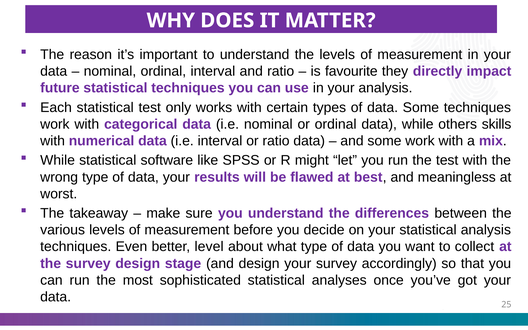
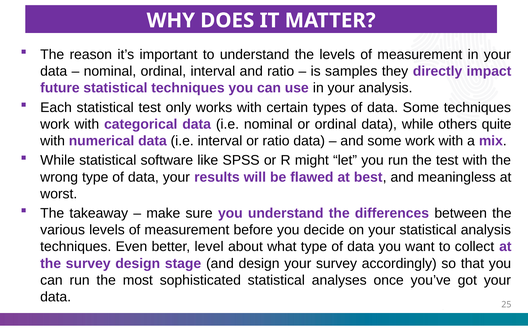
favourite: favourite -> samples (351, 71)
skills: skills -> quite (497, 124)
